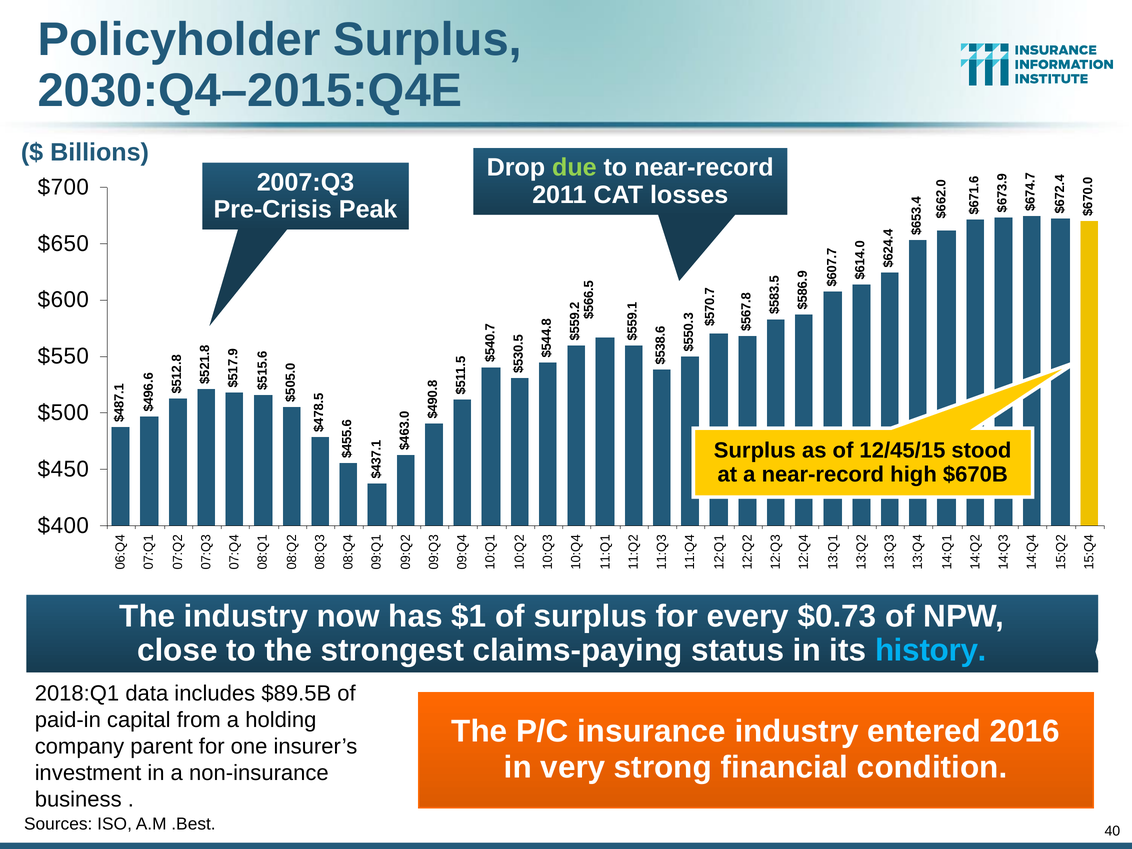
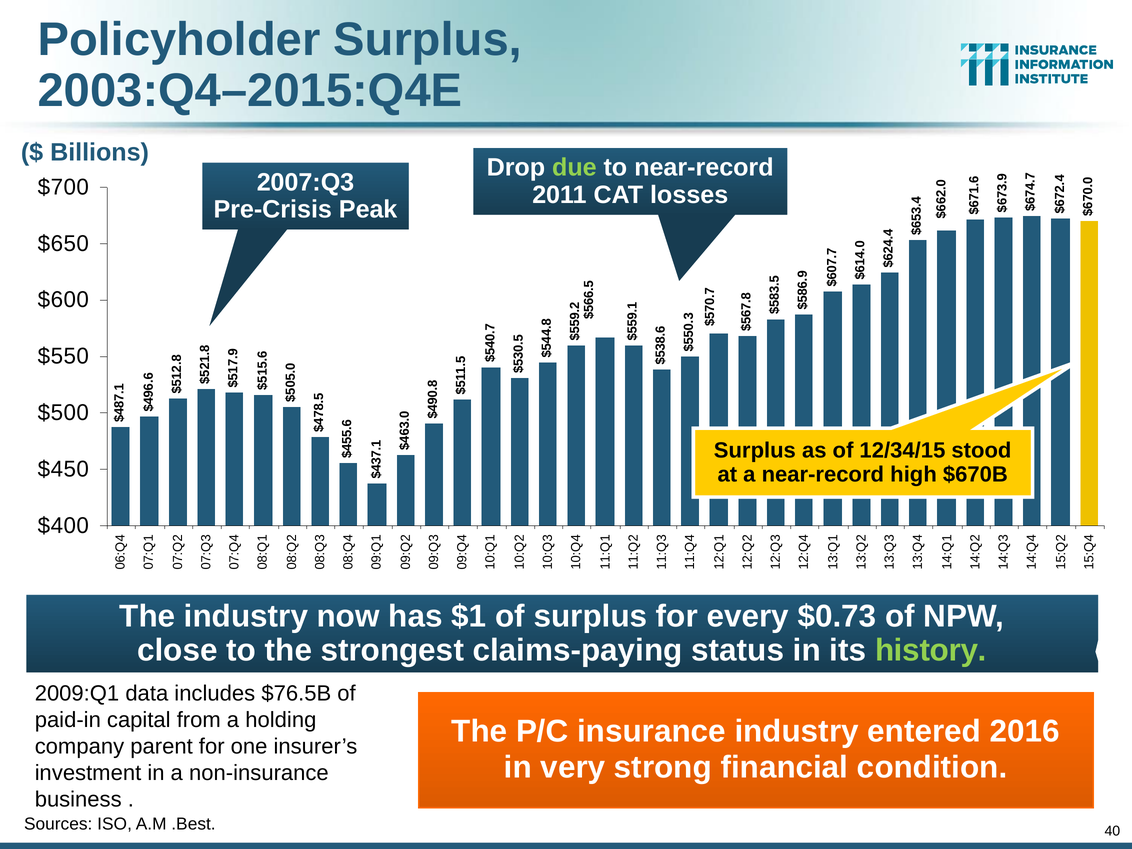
2030:Q4–2015:Q4E: 2030:Q4–2015:Q4E -> 2003:Q4–2015:Q4E (250, 91)
12/45/15: 12/45/15 -> 12/34/15 (902, 451)
history colour: light blue -> light green (931, 650)
2018:Q1: 2018:Q1 -> 2009:Q1 (77, 694)
$89.5B: $89.5B -> $76.5B (296, 694)
